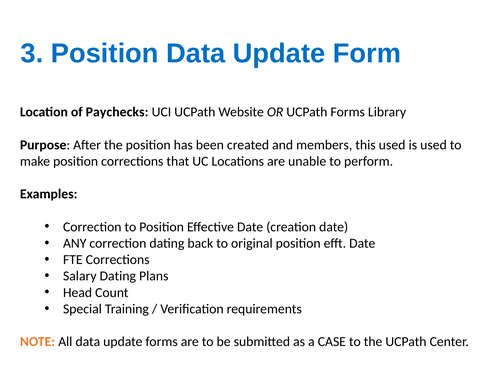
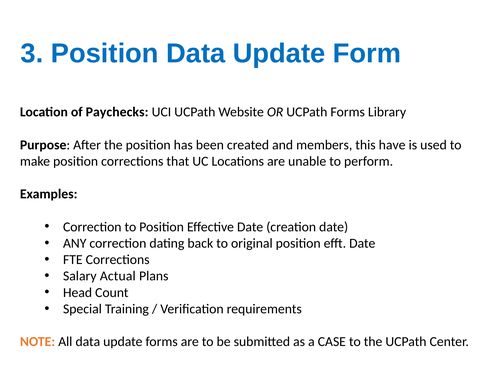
this used: used -> have (392, 145)
Salary Dating: Dating -> Actual (118, 276)
